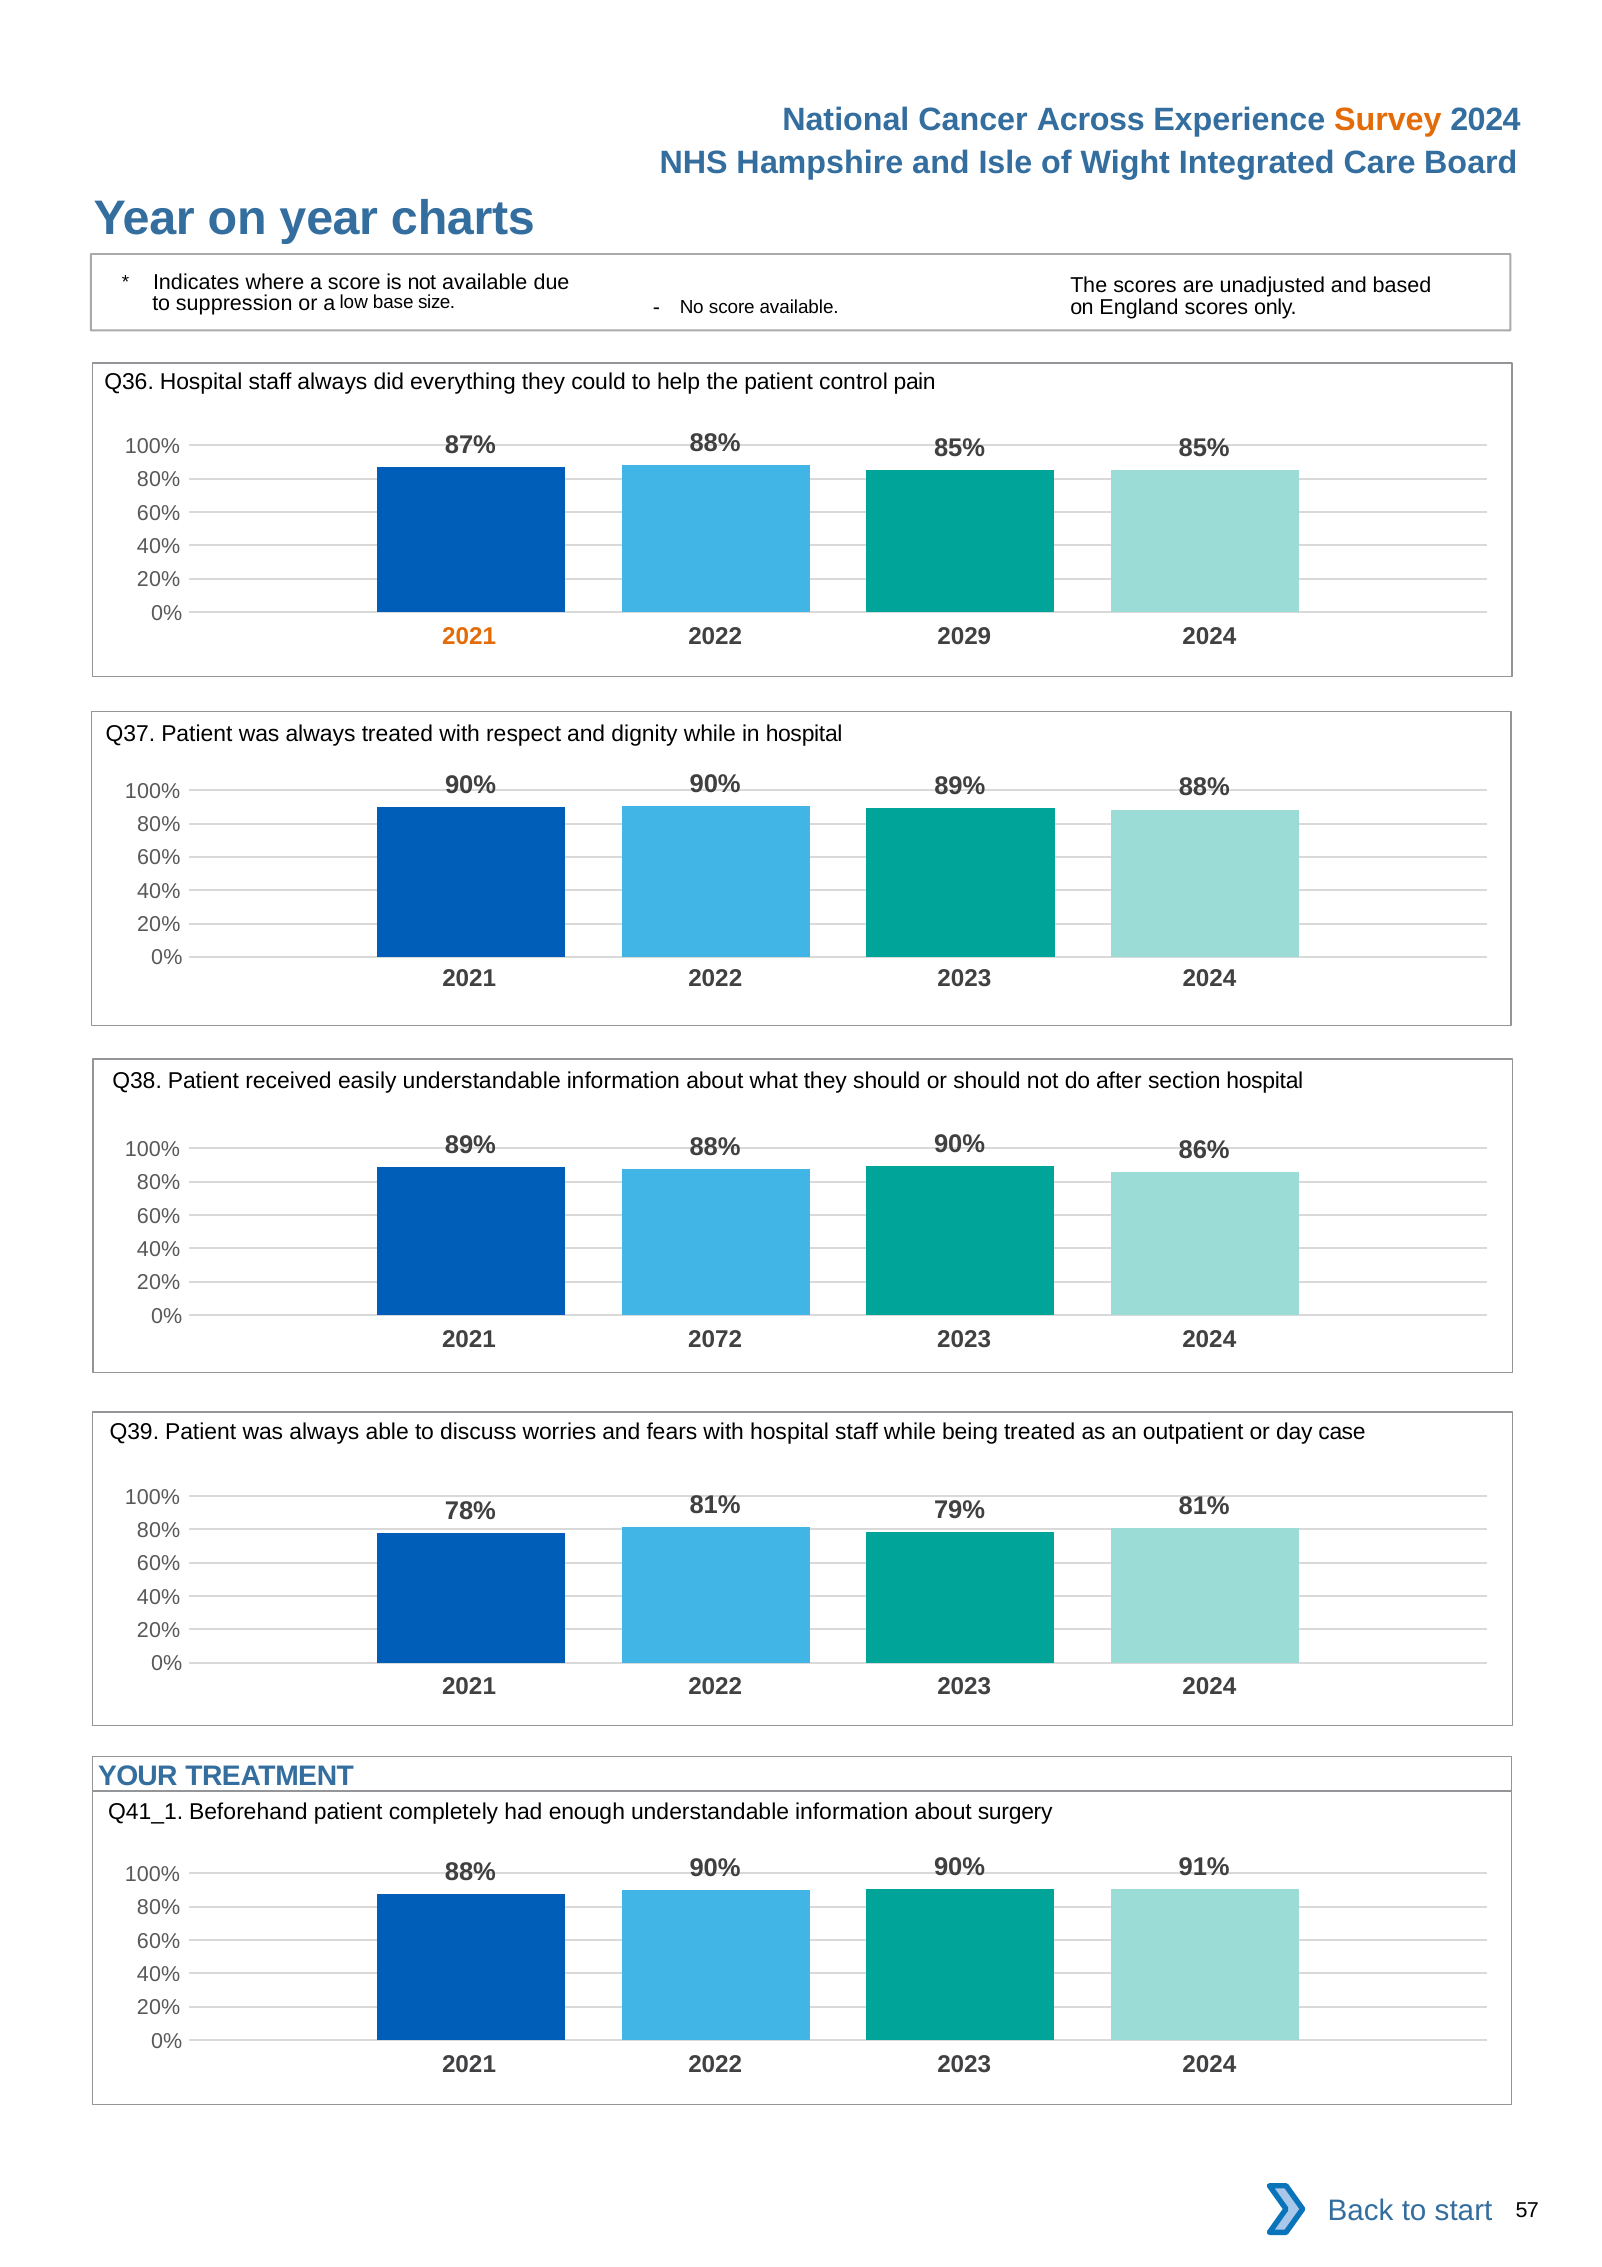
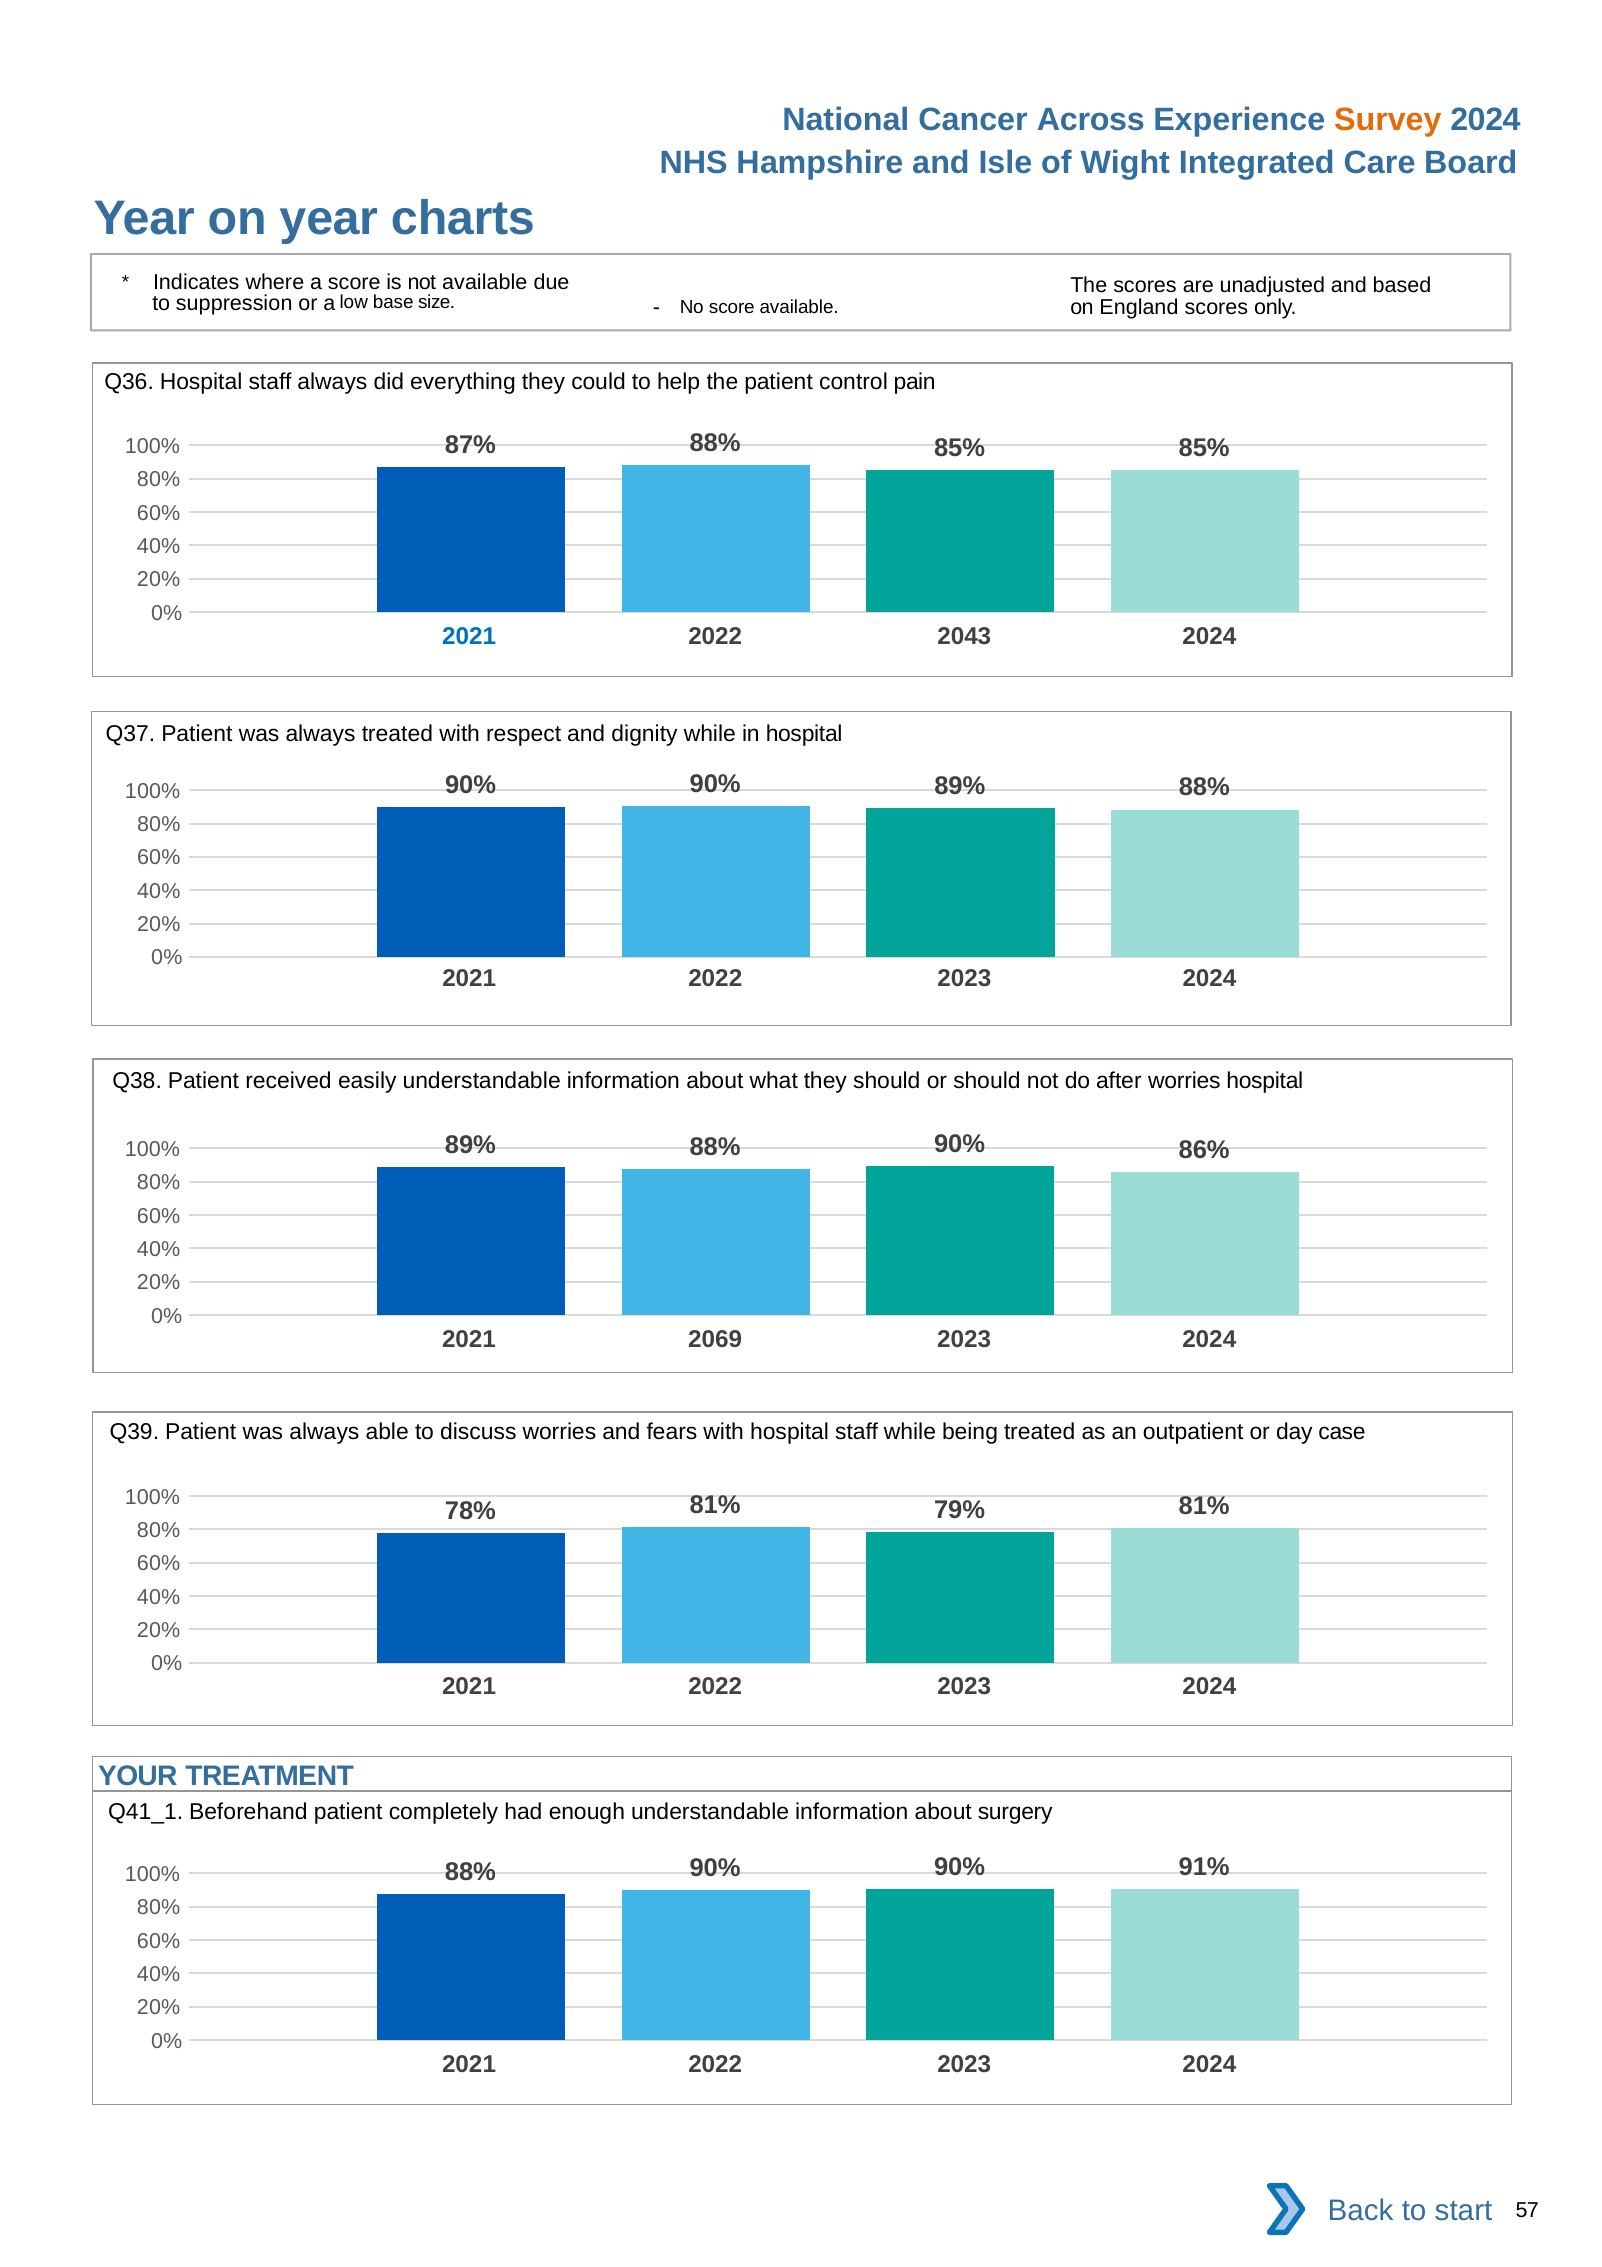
2021 colour: orange -> blue (469, 637)
2029: 2029 -> 2043 (964, 637)
after section: section -> worries (1184, 1081)
2072: 2072 -> 2069 (715, 1340)
